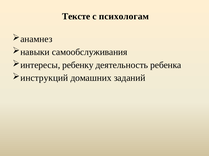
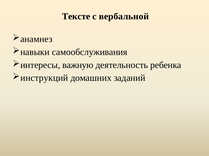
психологам: психологам -> вербальной (124, 17)
ребенку: ребенку -> важную (78, 65)
